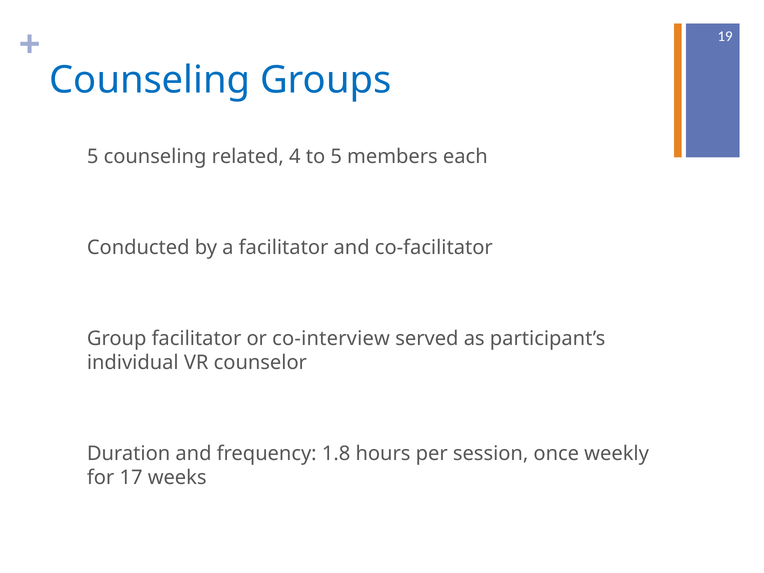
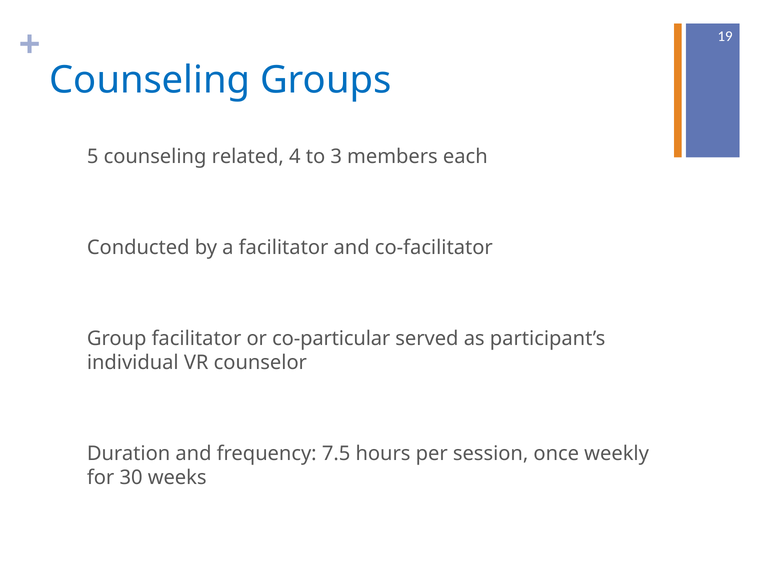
to 5: 5 -> 3 (336, 157)
co-interview: co-interview -> co-particular (331, 338)
1.8: 1.8 -> 7.5 (336, 453)
17: 17 -> 30 (131, 478)
